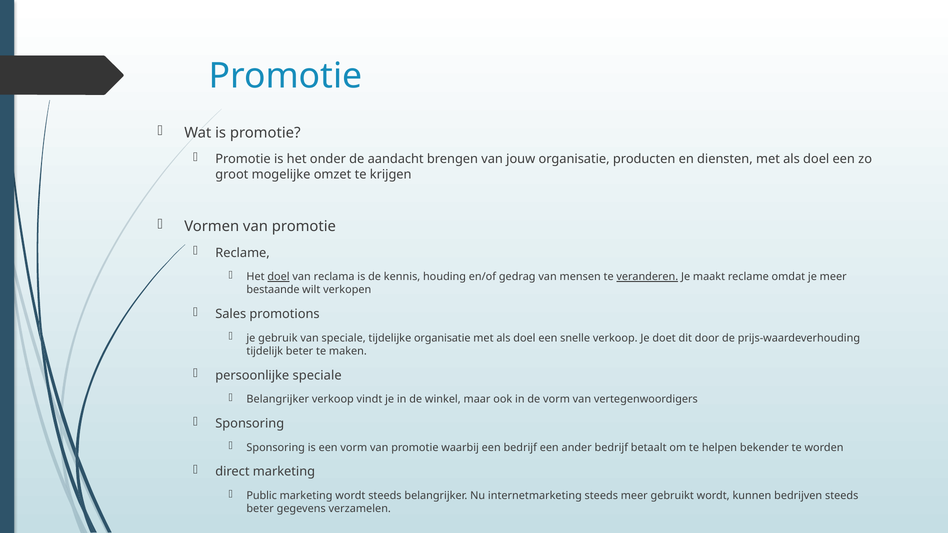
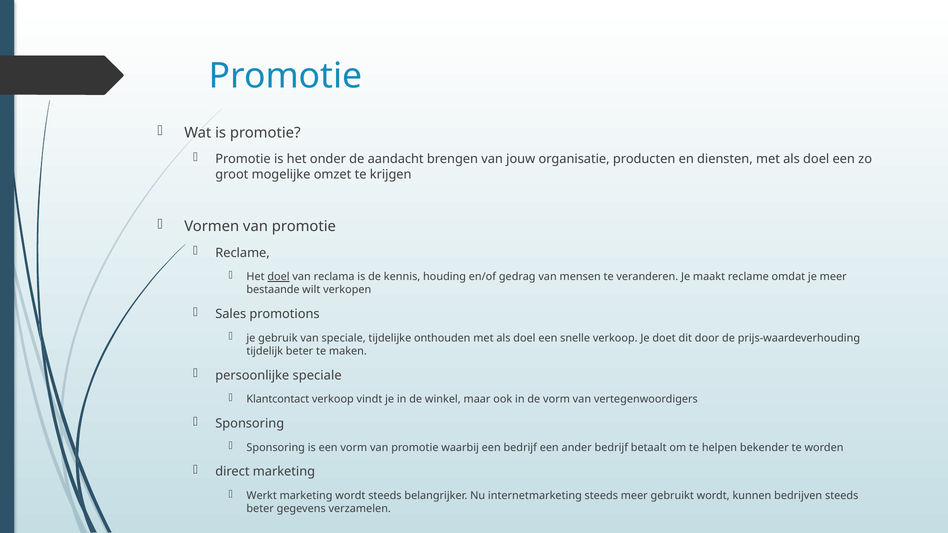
veranderen underline: present -> none (647, 277)
tijdelijke organisatie: organisatie -> onthouden (442, 338)
Belangrijker: Belangrijker -> Klantcontact (278, 399)
Public: Public -> Werkt (262, 496)
